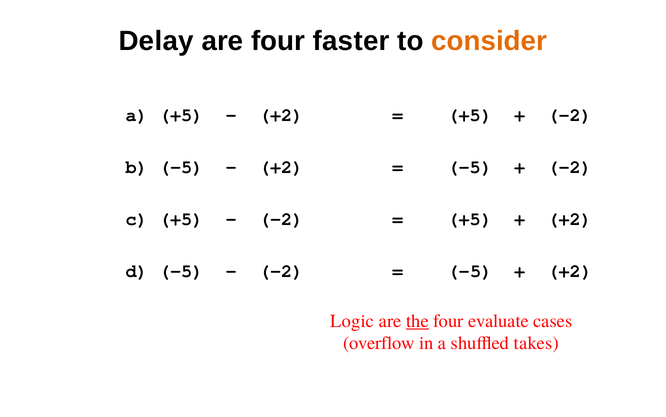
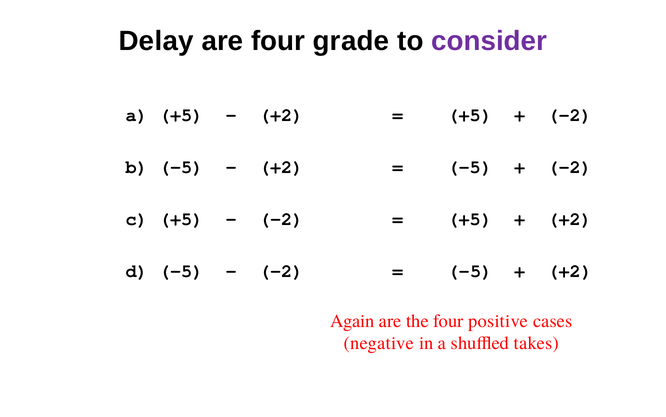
faster: faster -> grade (351, 41)
consider colour: orange -> purple (489, 41)
Logic: Logic -> Again (352, 320)
the underline: present -> none (417, 320)
evaluate: evaluate -> positive (498, 320)
overflow: overflow -> negative (379, 343)
